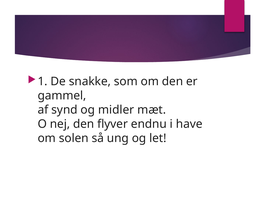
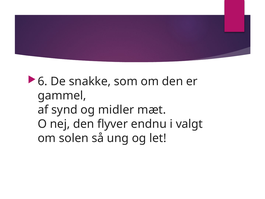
1: 1 -> 6 (43, 81)
have: have -> valgt (189, 124)
